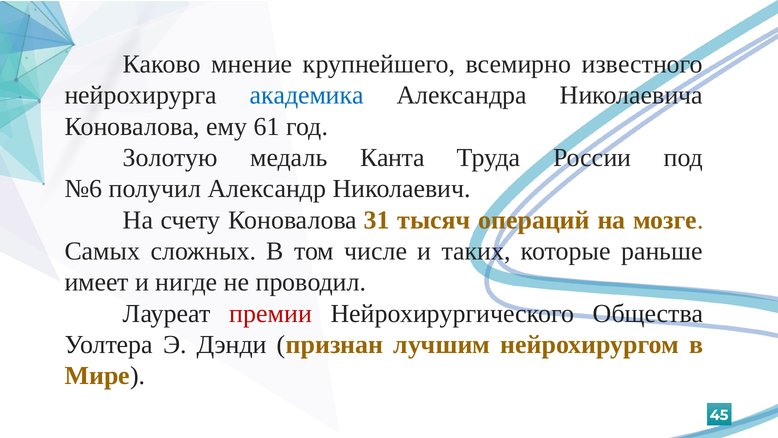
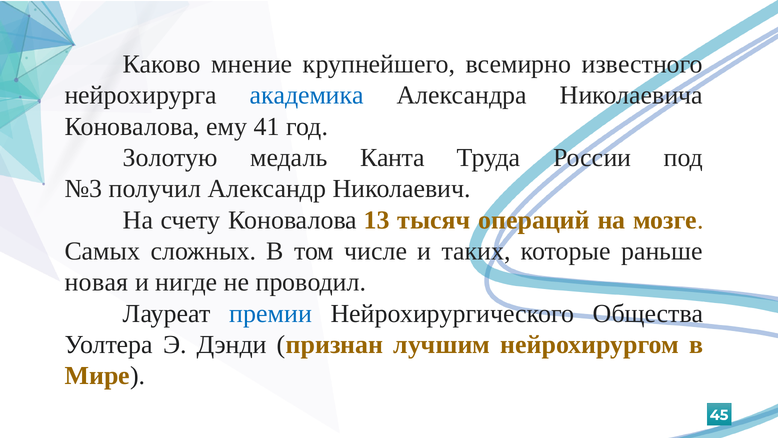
61: 61 -> 41 (267, 126)
№6: №6 -> №3 (83, 189)
31: 31 -> 13 (377, 220)
имеет: имеет -> новая (97, 282)
премии colour: red -> blue (271, 313)
